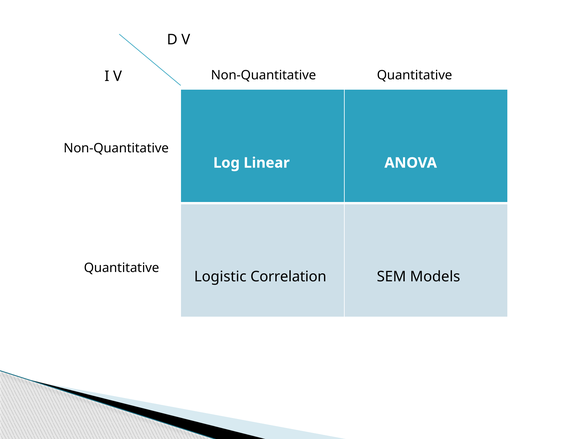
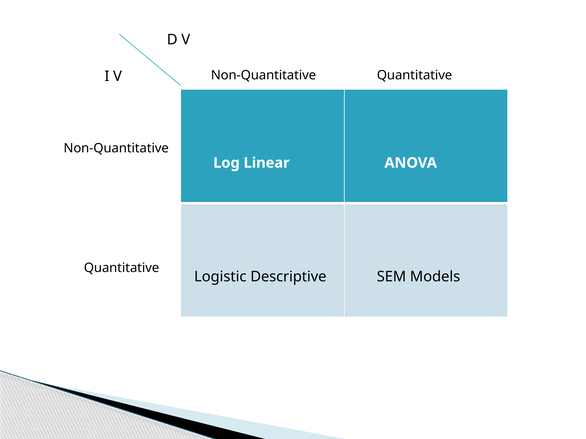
Correlation: Correlation -> Descriptive (288, 277)
